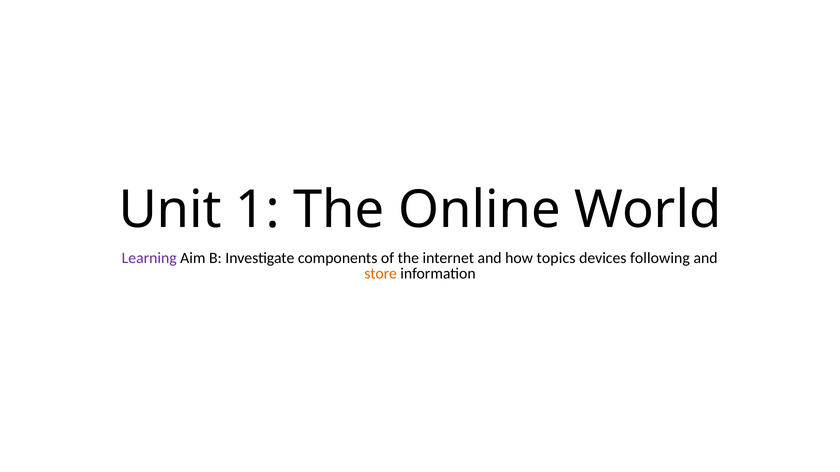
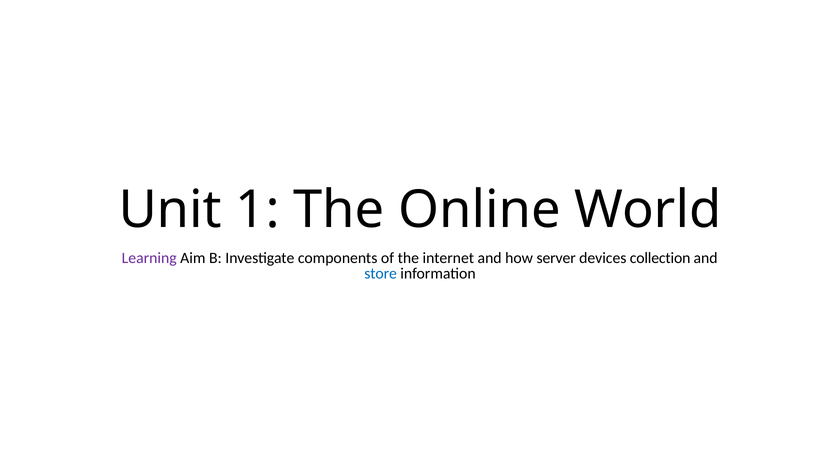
topics: topics -> server (556, 258)
following: following -> collection (660, 258)
store colour: orange -> blue (381, 274)
